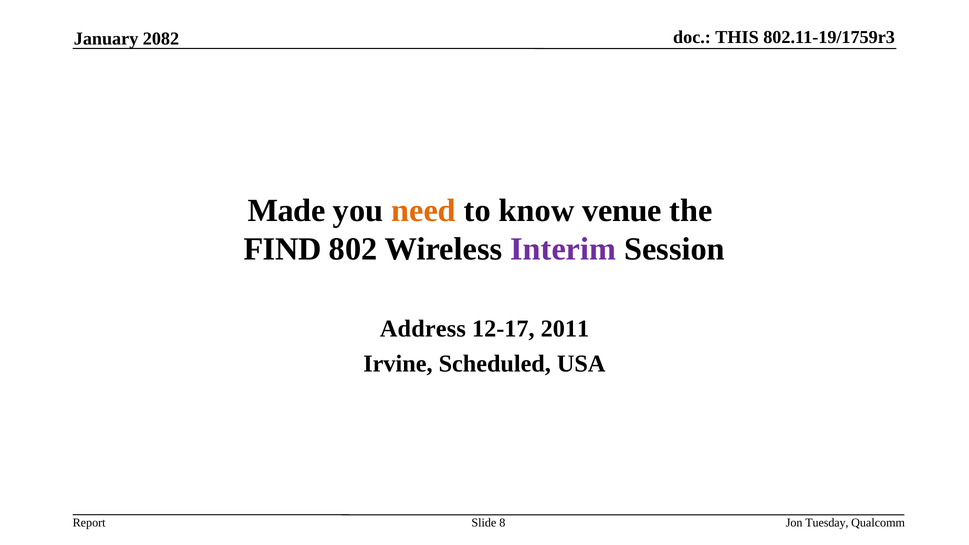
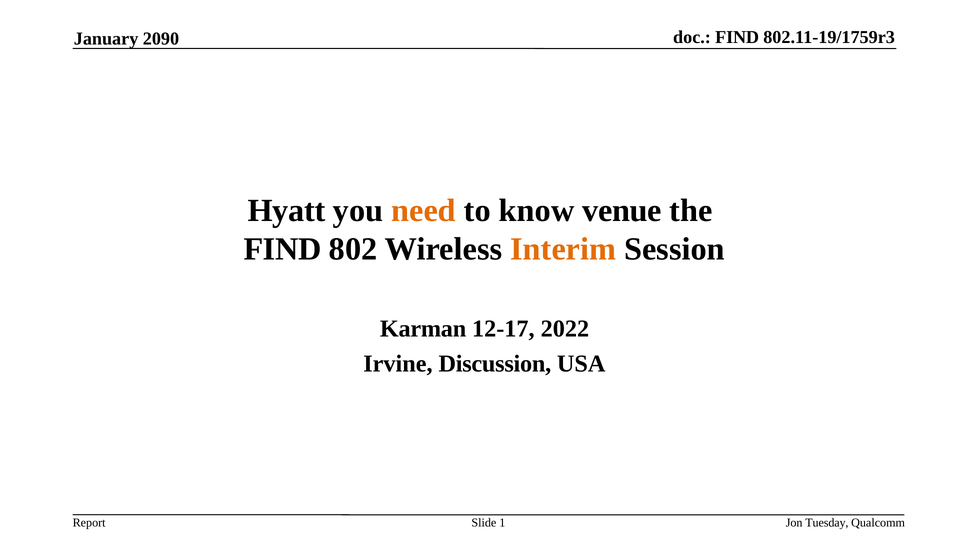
THIS: THIS -> FIND (737, 37)
2082: 2082 -> 2090 (161, 39)
Made: Made -> Hyatt (286, 211)
Interim colour: purple -> orange (563, 249)
Address: Address -> Karman (423, 329)
2011: 2011 -> 2022 (565, 329)
Scheduled: Scheduled -> Discussion (495, 364)
8: 8 -> 1 (502, 523)
